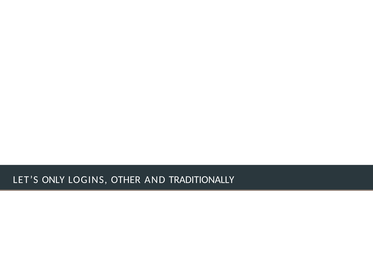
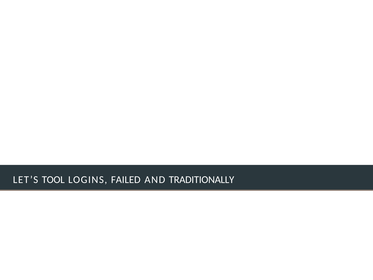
ONLY: ONLY -> TOOL (53, 179)
OTHER: OTHER -> FAILED (126, 179)
